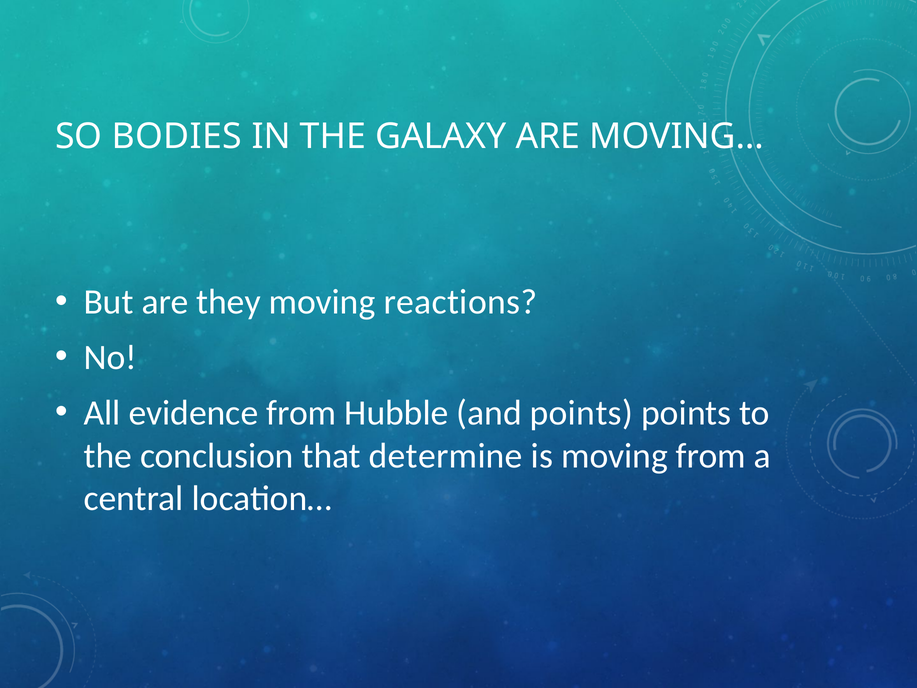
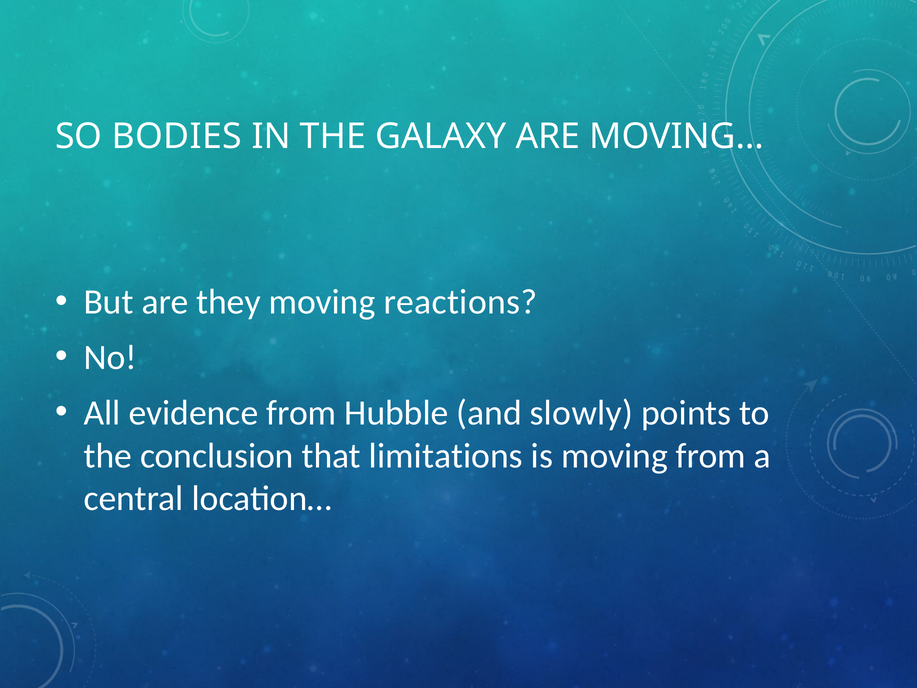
and points: points -> slowly (581, 413)
determine: determine -> limitations (446, 456)
